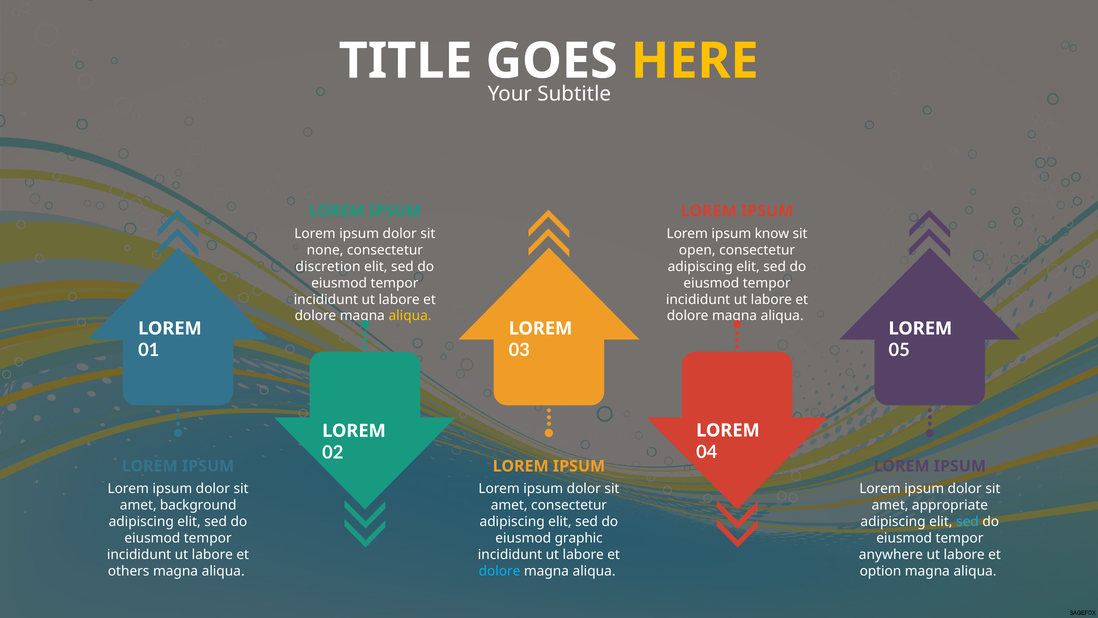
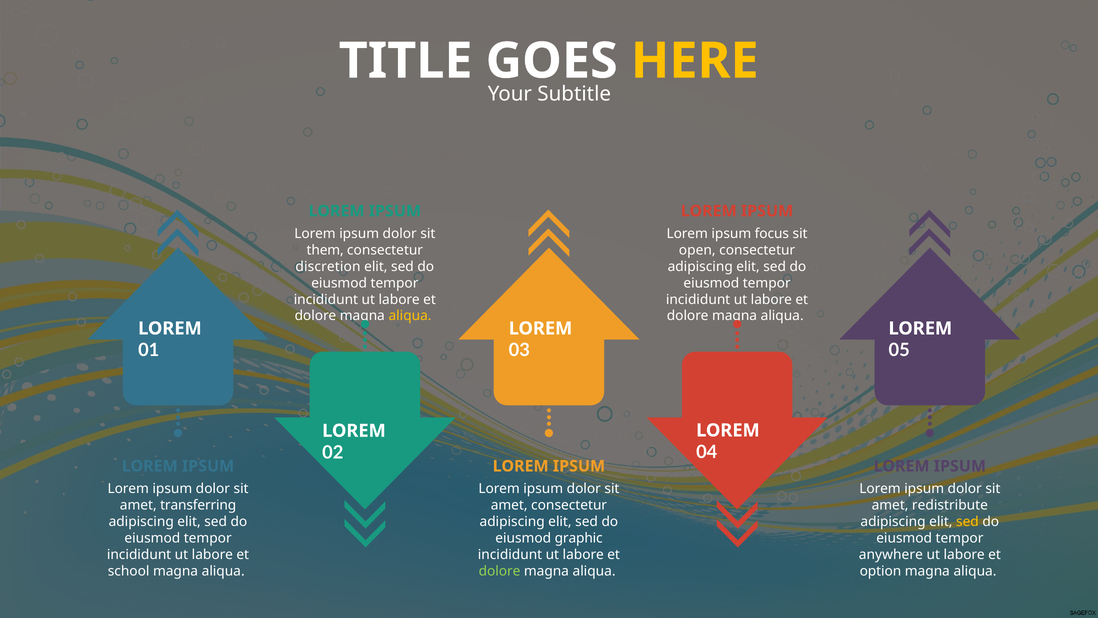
know: know -> focus (772, 233)
none: none -> them (325, 250)
background: background -> transferring (198, 505)
appropriate: appropriate -> redistribute (950, 505)
sed colour: light blue -> yellow (967, 521)
others: others -> school (129, 571)
dolore colour: light blue -> light green (500, 571)
